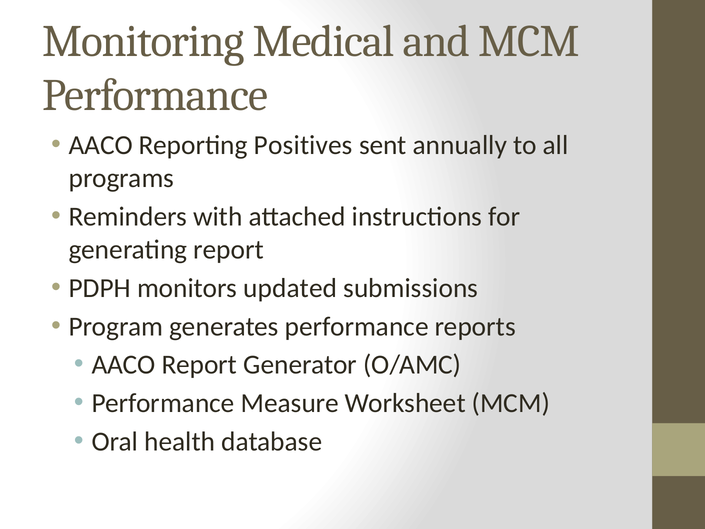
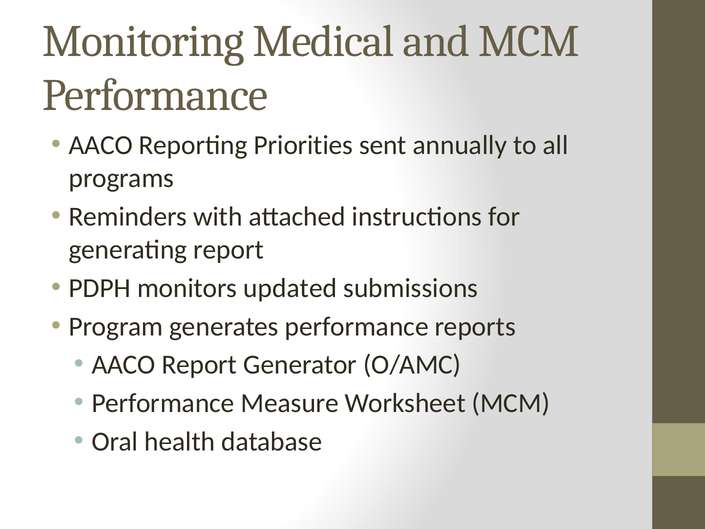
Positives: Positives -> Priorities (303, 145)
